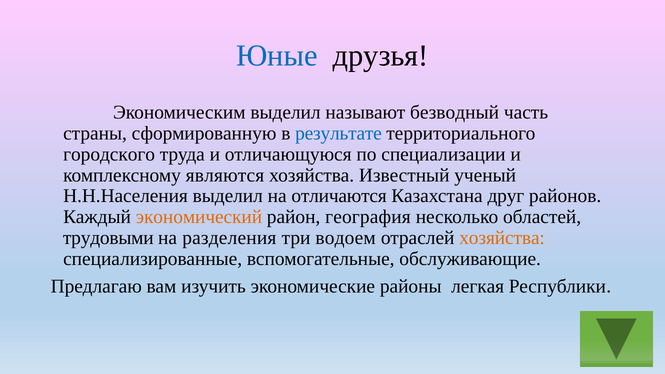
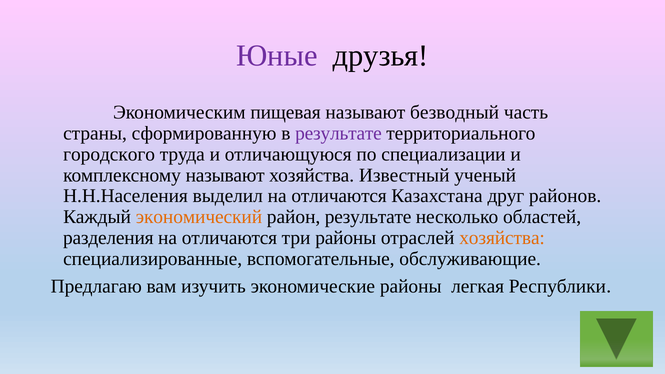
Юные colour: blue -> purple (277, 56)
Экономическим выделил: выделил -> пищевая (286, 112)
результате colour: blue -> purple (338, 133)
комплексному являются: являются -> называют (225, 175)
район география: география -> результате (368, 217)
трудовыми: трудовыми -> разделения (108, 238)
разделения: разделения -> отличаются (230, 238)
три водоем: водоем -> районы (346, 238)
